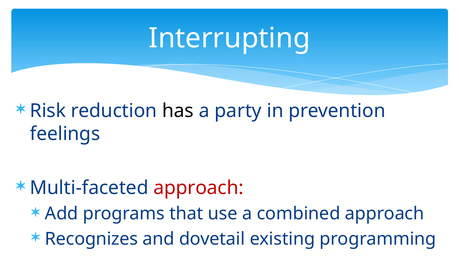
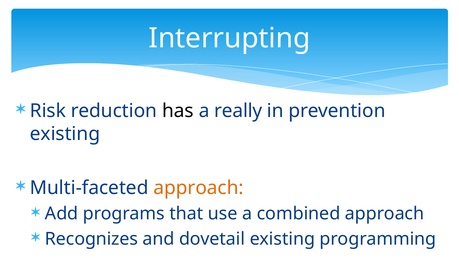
party: party -> really (238, 111)
feelings: feelings -> existing (65, 134)
approach colour: red -> orange (199, 188)
